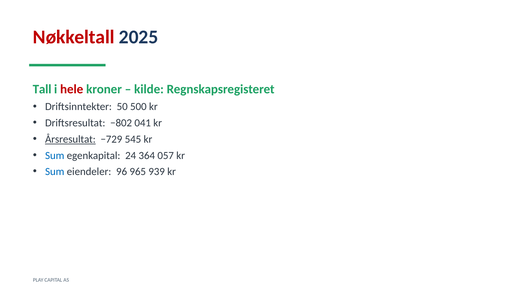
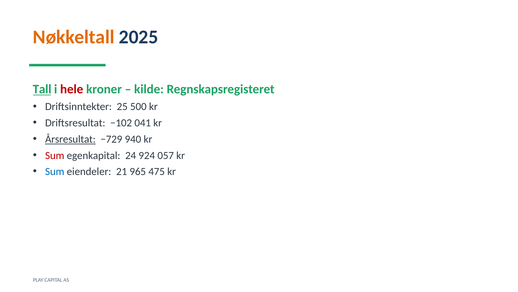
Nøkkeltall colour: red -> orange (74, 37)
Tall underline: none -> present (42, 89)
50: 50 -> 25 (122, 107)
−802: −802 -> −102 (121, 123)
545: 545 -> 940 (133, 139)
Sum colour: blue -> red (55, 155)
364: 364 -> 924 (147, 155)
96: 96 -> 21 (122, 171)
939: 939 -> 475 (157, 171)
